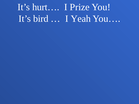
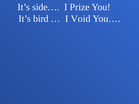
hurt…: hurt… -> side… (46, 7)
Yeah: Yeah -> Void (81, 19)
